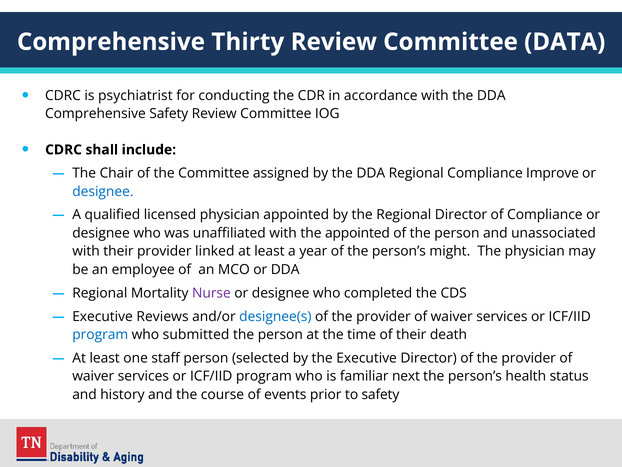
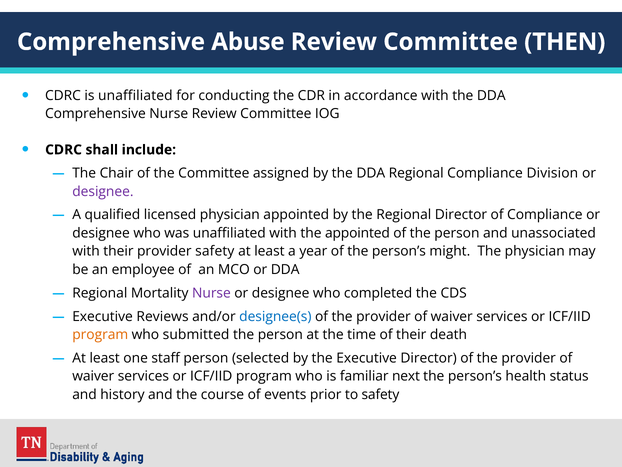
Thirty: Thirty -> Abuse (248, 42)
DATA: DATA -> THEN (565, 42)
is psychiatrist: psychiatrist -> unaffiliated (135, 95)
Comprehensive Safety: Safety -> Nurse (169, 114)
Improve: Improve -> Division (552, 173)
designee colour: blue -> purple (103, 191)
provider linked: linked -> safety (215, 251)
program colour: blue -> orange (100, 334)
